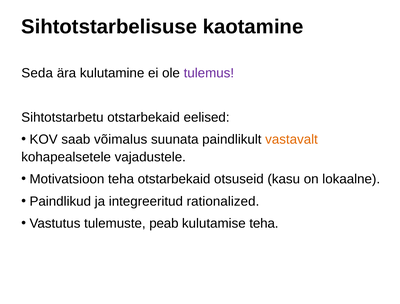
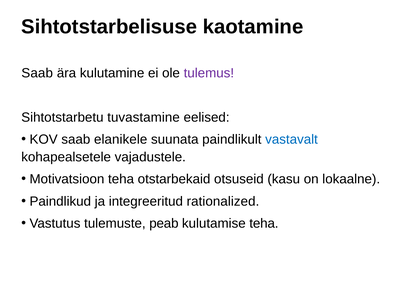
Seda: Seda -> Saab (37, 73)
Sihtotstarbetu otstarbekaid: otstarbekaid -> tuvastamine (144, 117)
võimalus: võimalus -> elanikele (121, 140)
vastavalt colour: orange -> blue (292, 140)
